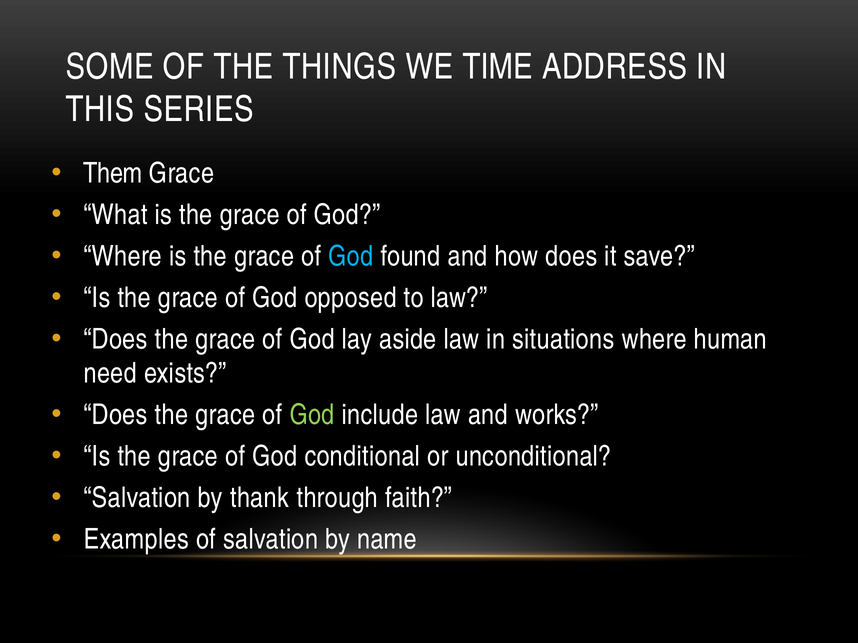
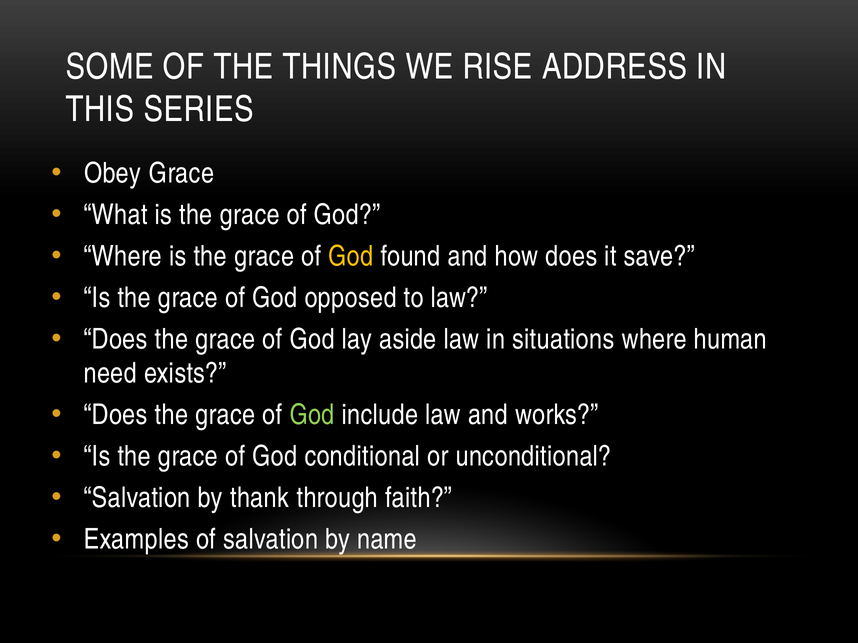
TIME: TIME -> RISE (498, 67)
Them: Them -> Obey (113, 174)
God colour: light blue -> yellow (351, 257)
